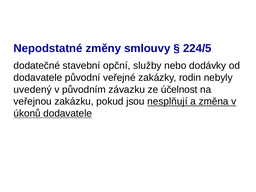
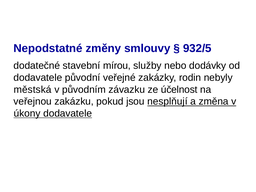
224/5: 224/5 -> 932/5 (197, 48)
opční: opční -> mírou (117, 66)
uvedený: uvedený -> městská (33, 90)
úkonů: úkonů -> úkony (27, 113)
